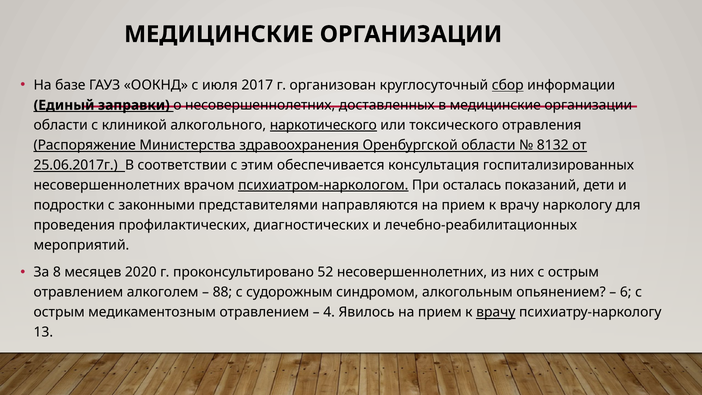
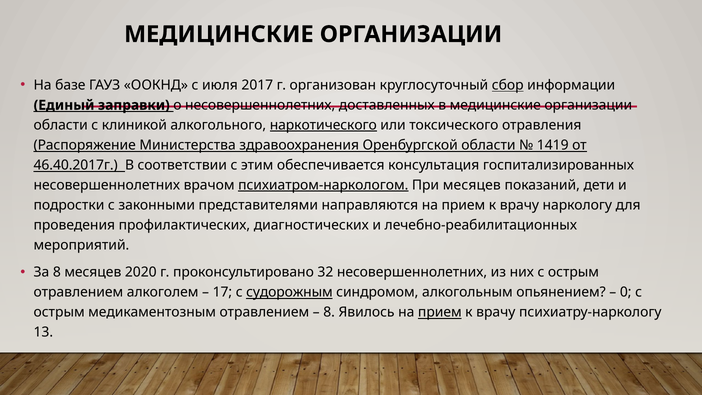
8132: 8132 -> 1419 (553, 145)
25.06.2017г: 25.06.2017г -> 46.40.2017г (76, 165)
При осталась: осталась -> месяцев (472, 185)
52: 52 -> 32 (325, 272)
88: 88 -> 17 (222, 292)
судорожным underline: none -> present (289, 292)
6: 6 -> 0 (626, 292)
4: 4 -> 8 (329, 312)
прием underline: none -> present (440, 312)
врачу underline: present -> none (496, 312)
